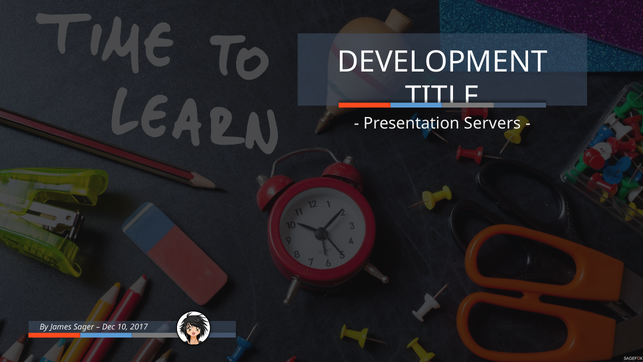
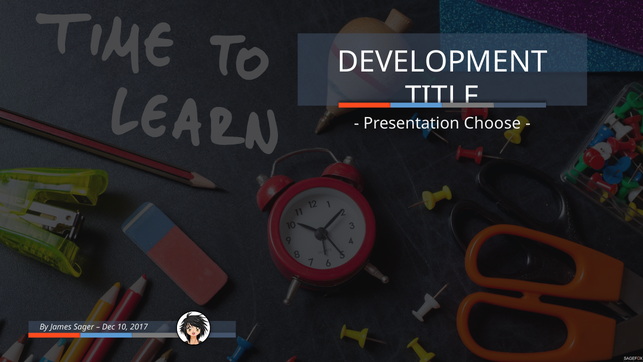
Servers: Servers -> Choose (492, 123)
